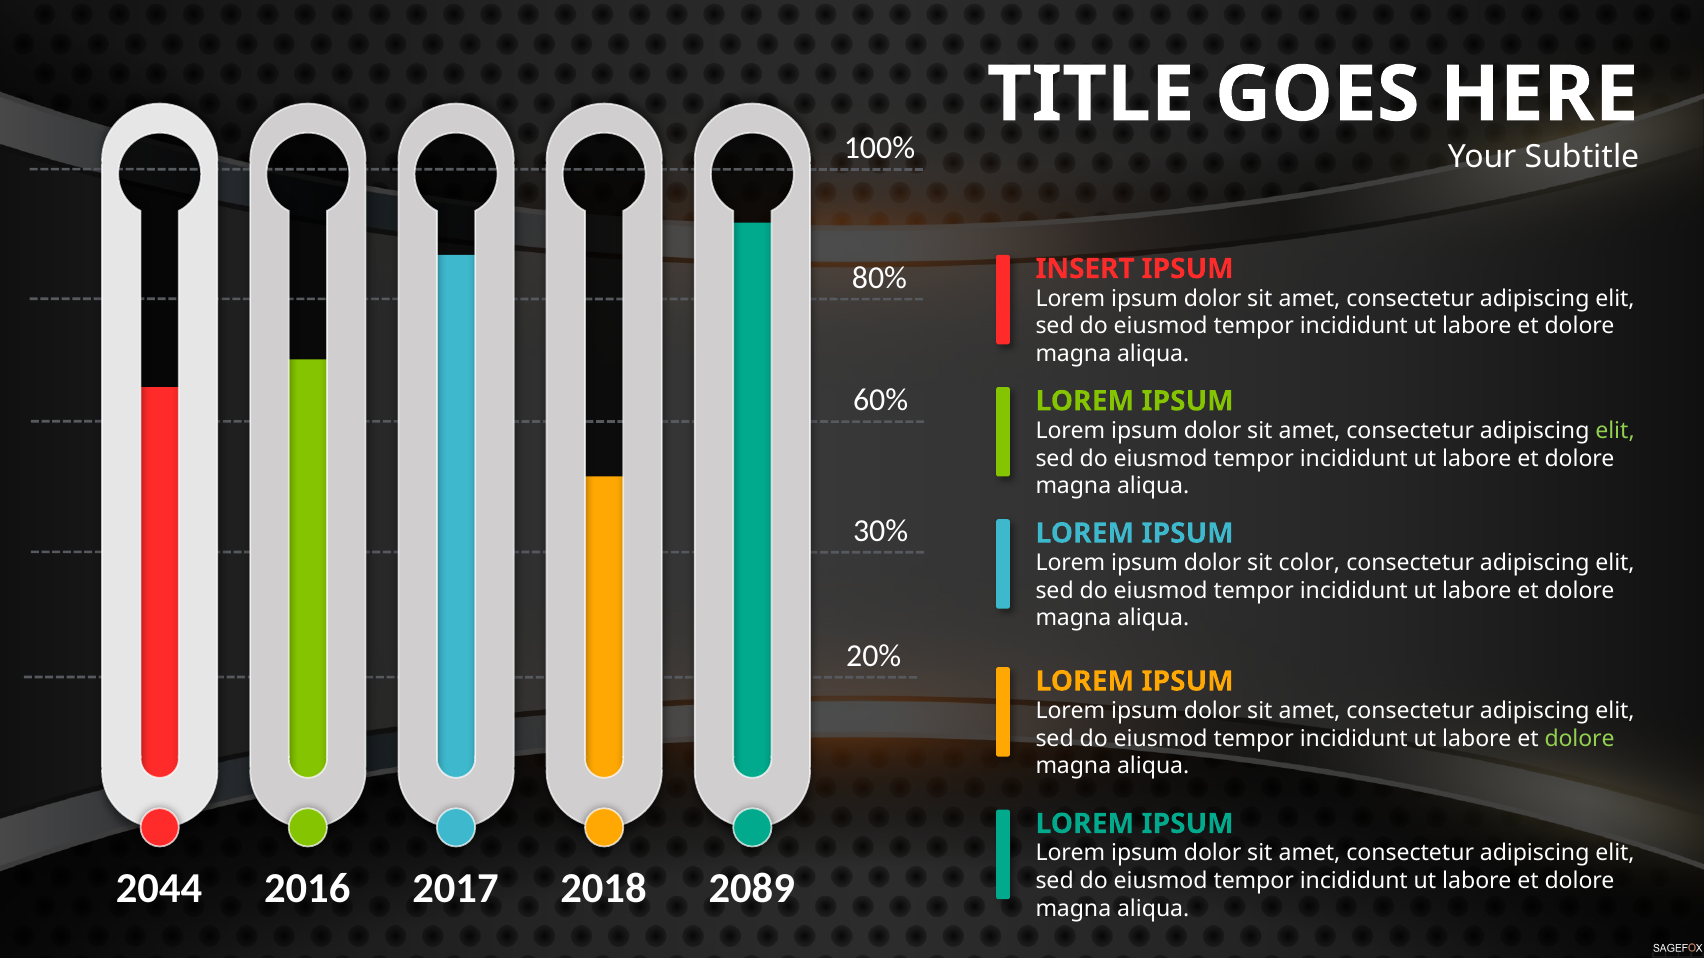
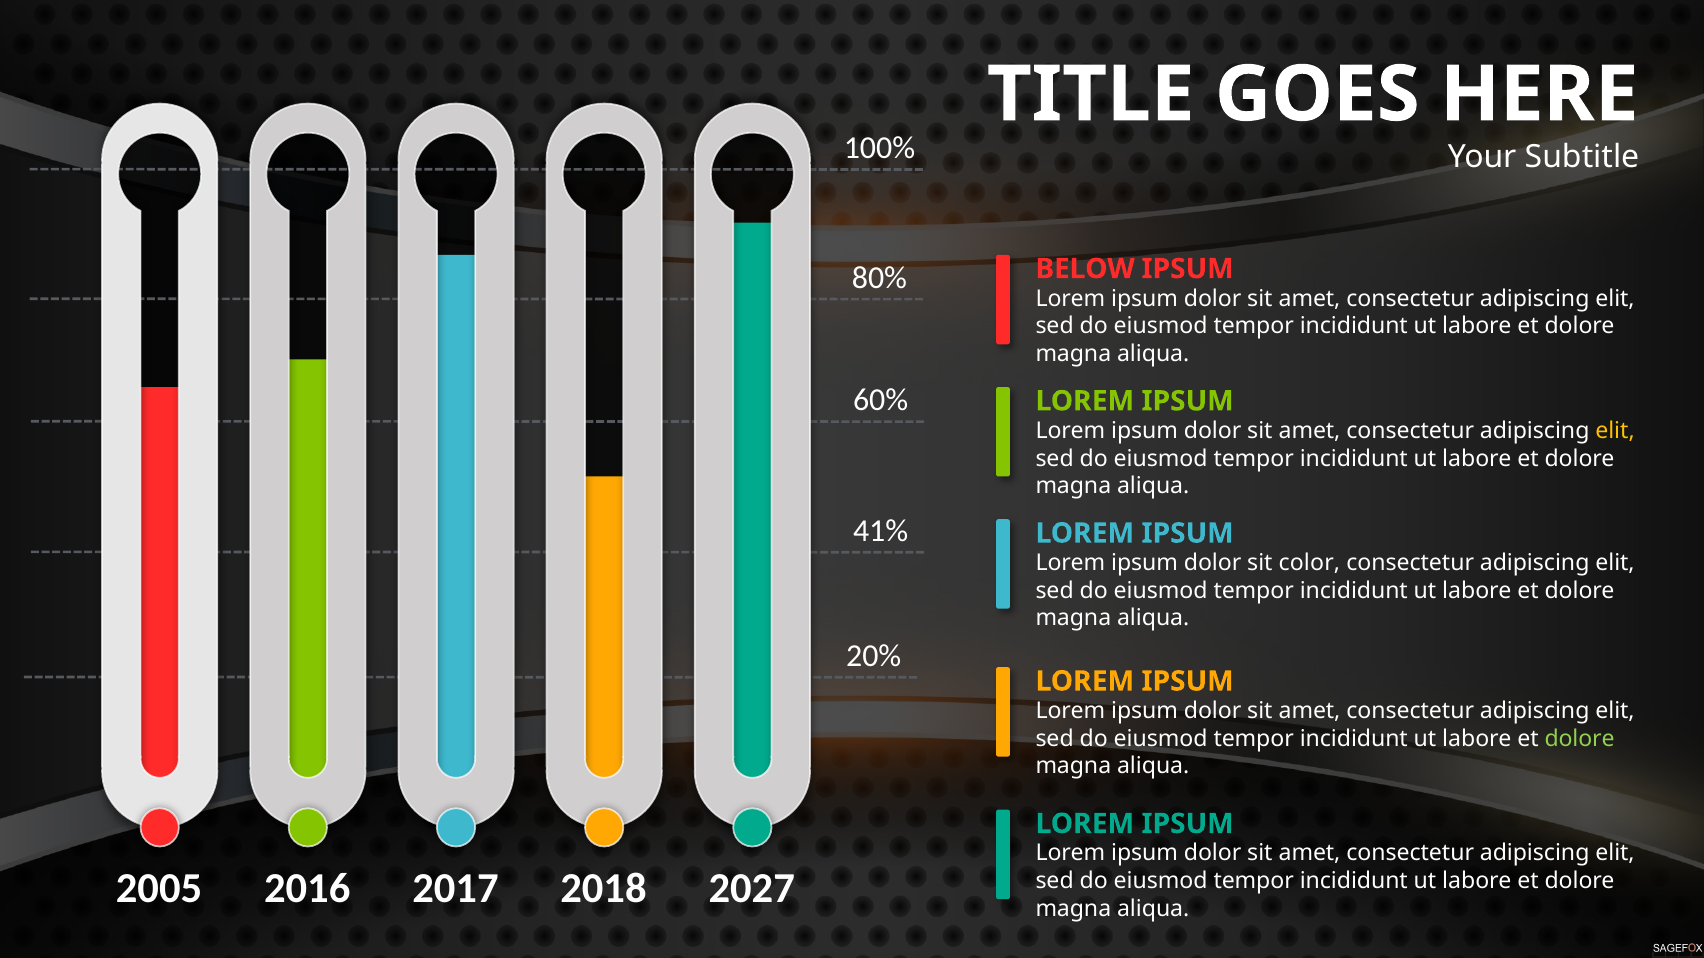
INSERT: INSERT -> BELOW (1085, 269)
elit colour: light green -> yellow (1615, 431)
30%: 30% -> 41% (881, 531)
2044: 2044 -> 2005 (159, 889)
2089: 2089 -> 2027 (752, 889)
